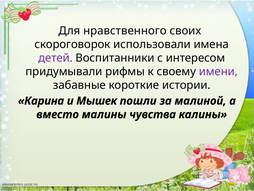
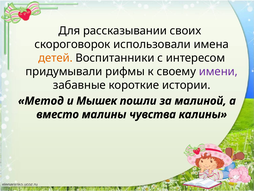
нравственного: нравственного -> рассказывании (125, 31)
детей colour: purple -> orange (55, 58)
Карина: Карина -> Метод (41, 101)
